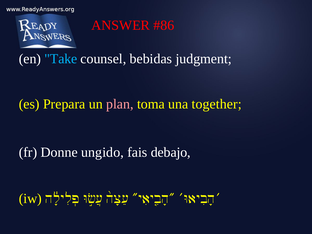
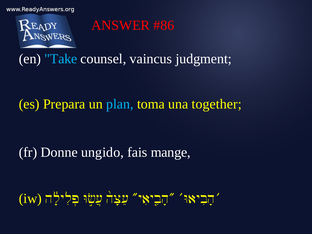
bebidas: bebidas -> vaincus (151, 59)
plan colour: pink -> light blue (120, 104)
debajo: debajo -> mange (171, 152)
